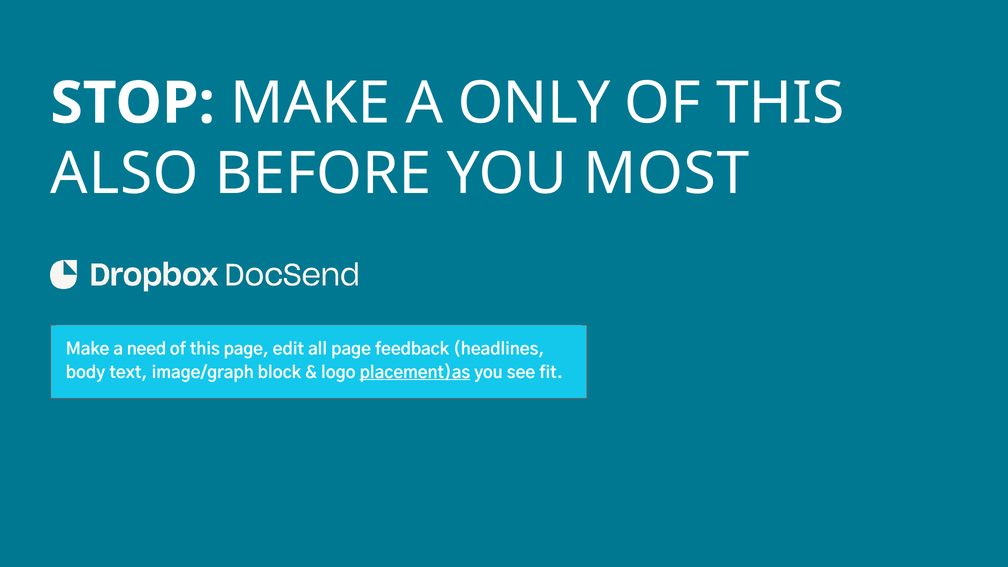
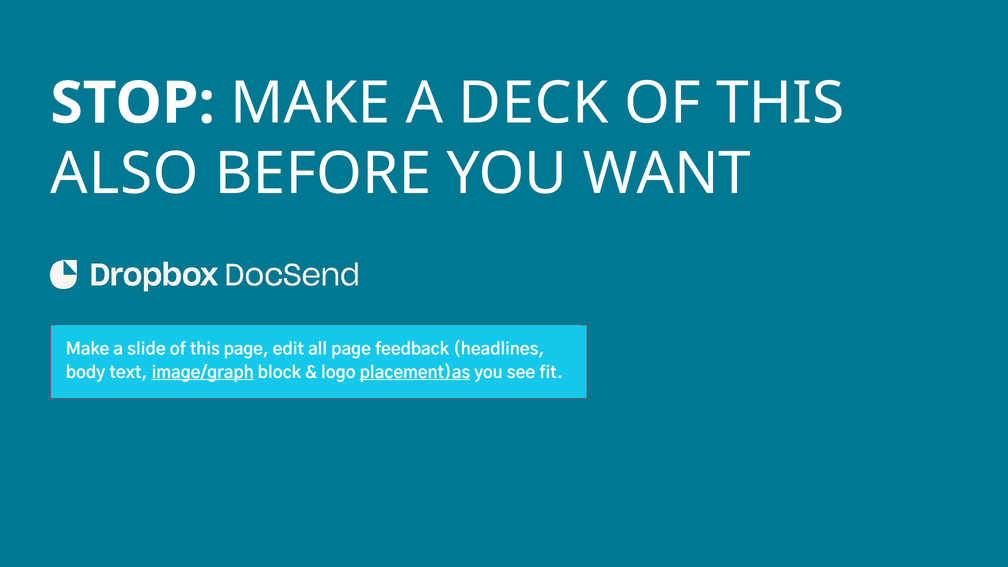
ONLY: ONLY -> DECK (534, 103)
MOST: MOST -> WANT (667, 174)
need: need -> slide (146, 349)
image/graph underline: none -> present (203, 373)
